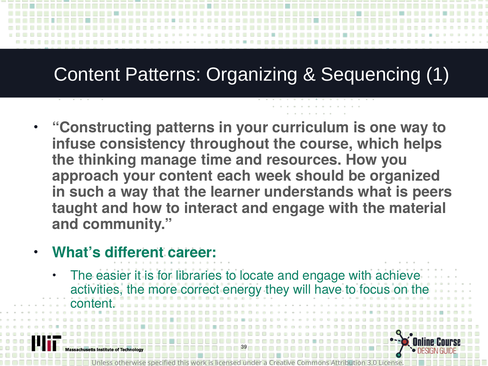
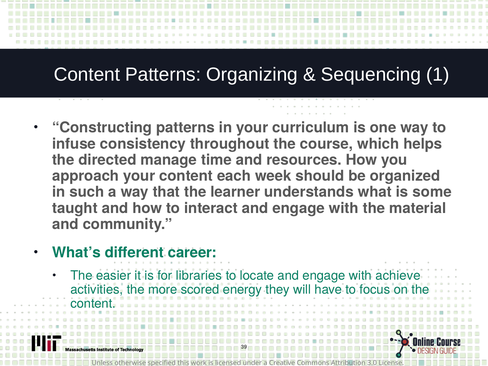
thinking: thinking -> directed (108, 160)
peers: peers -> some (432, 192)
correct: correct -> scored (200, 290)
